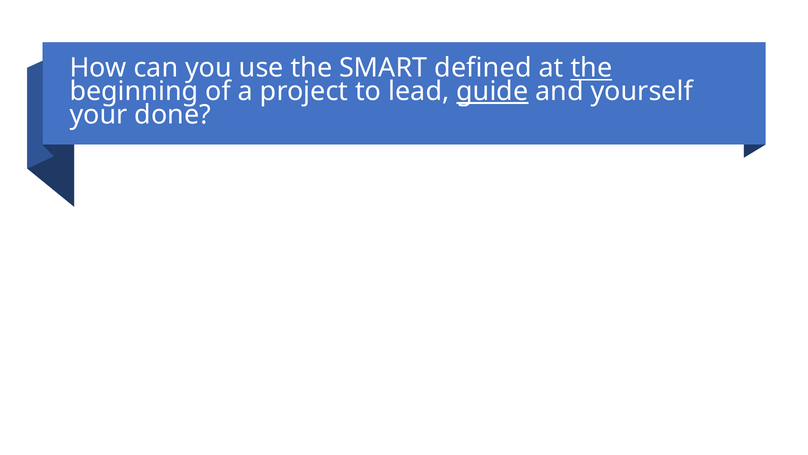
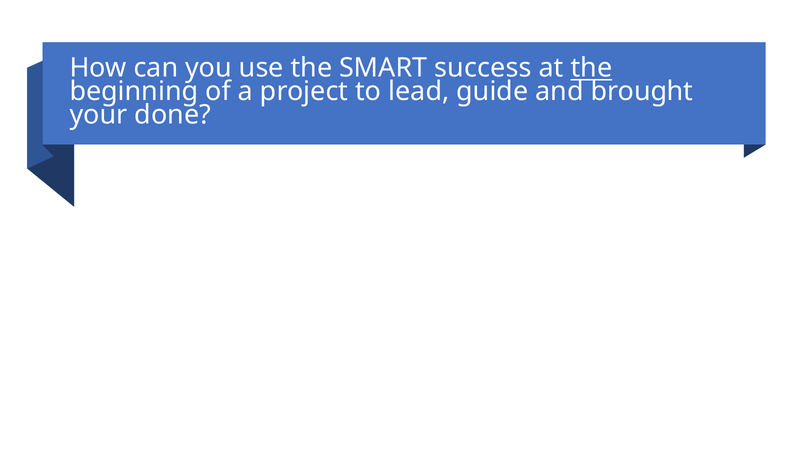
defined: defined -> success (483, 68)
guide underline: present -> none (492, 91)
yourself: yourself -> brought (642, 91)
